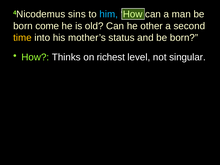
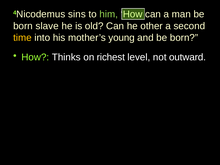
him colour: light blue -> light green (109, 14)
come: come -> slave (47, 26)
status: status -> young (122, 38)
singular: singular -> outward (188, 57)
